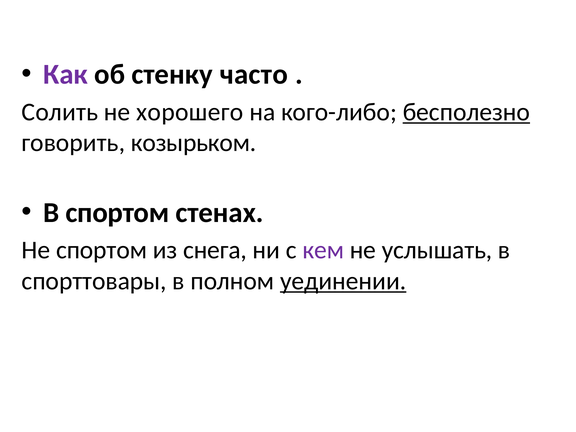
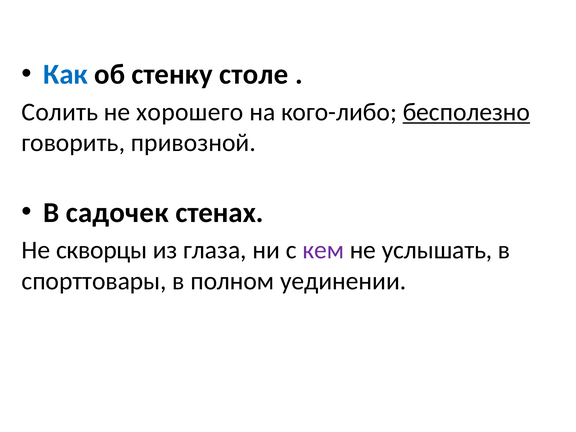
Как colour: purple -> blue (66, 74)
часто: часто -> столе (254, 74)
козырьком: козырьком -> привозной (193, 143)
В спортом: спортом -> садочек (117, 213)
Не спортом: спортом -> скворцы (102, 250)
снега: снега -> глаза (215, 250)
уединении underline: present -> none (343, 281)
